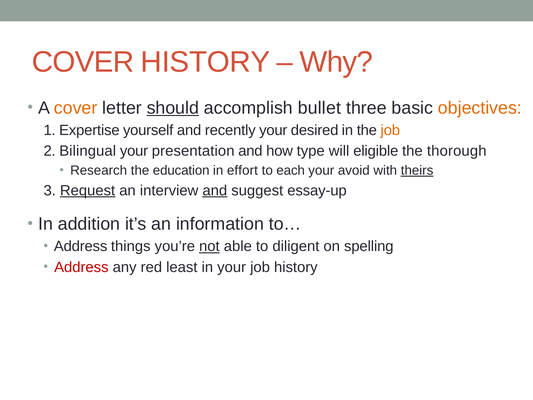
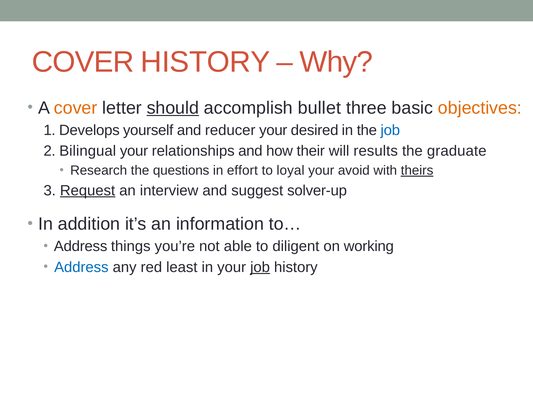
Expertise: Expertise -> Develops (89, 130)
recently: recently -> reducer (230, 130)
job colour: orange -> blue (390, 130)
presentation: presentation -> relationships (193, 151)
type: type -> their (311, 151)
eligible: eligible -> results (376, 151)
thorough: thorough -> graduate (457, 151)
education: education -> questions (181, 170)
each: each -> loyal (291, 170)
and underline: present -> none (215, 190)
essay-up: essay-up -> solver-up (317, 190)
not underline: present -> none (209, 246)
spelling: spelling -> working (369, 246)
Address colour: red -> blue (81, 267)
job underline: none -> present (260, 267)
